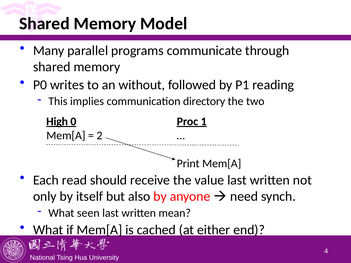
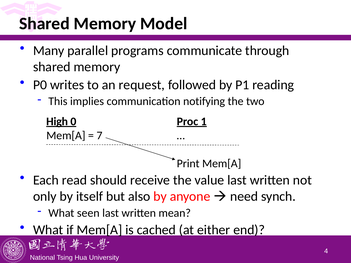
without: without -> request (142, 85)
directory: directory -> notifying (204, 101)
2: 2 -> 7 (99, 136)
